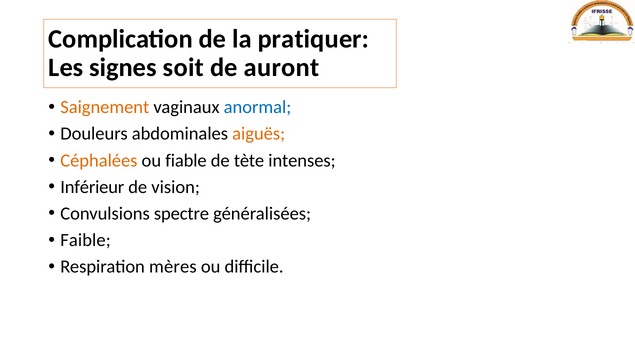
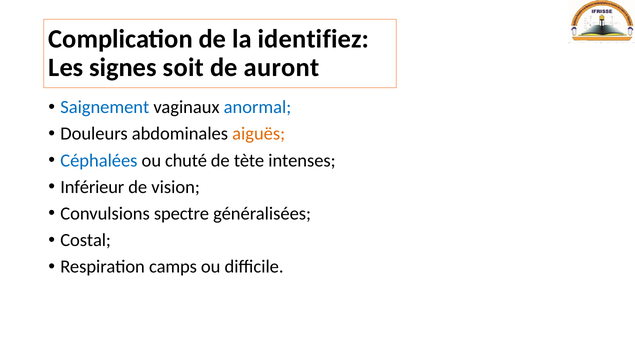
pratiquer: pratiquer -> identifiez (313, 39)
Saignement colour: orange -> blue (105, 107)
Céphalées colour: orange -> blue (99, 160)
fiable: fiable -> chuté (186, 160)
Faible: Faible -> Costal (86, 240)
mères: mères -> camps (173, 267)
